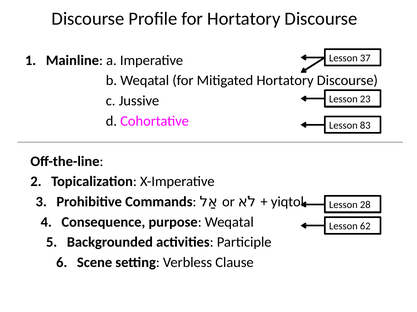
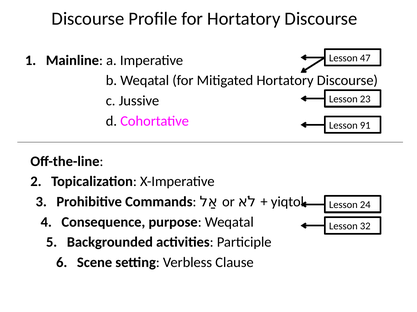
37: 37 -> 47 (365, 58)
83: 83 -> 91 (365, 126)
28: 28 -> 24 (365, 205)
62: 62 -> 32 (365, 227)
